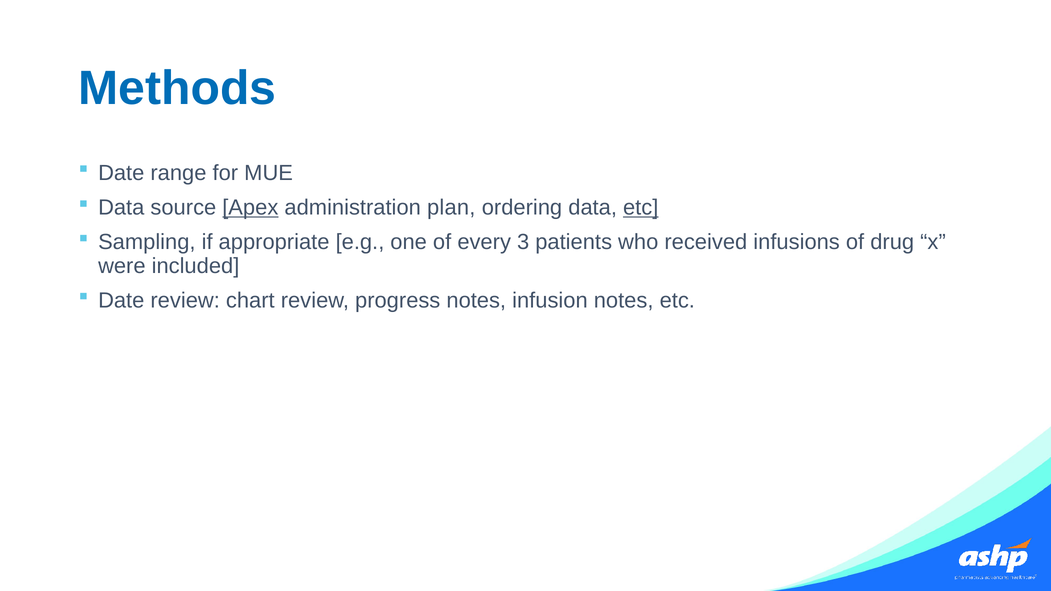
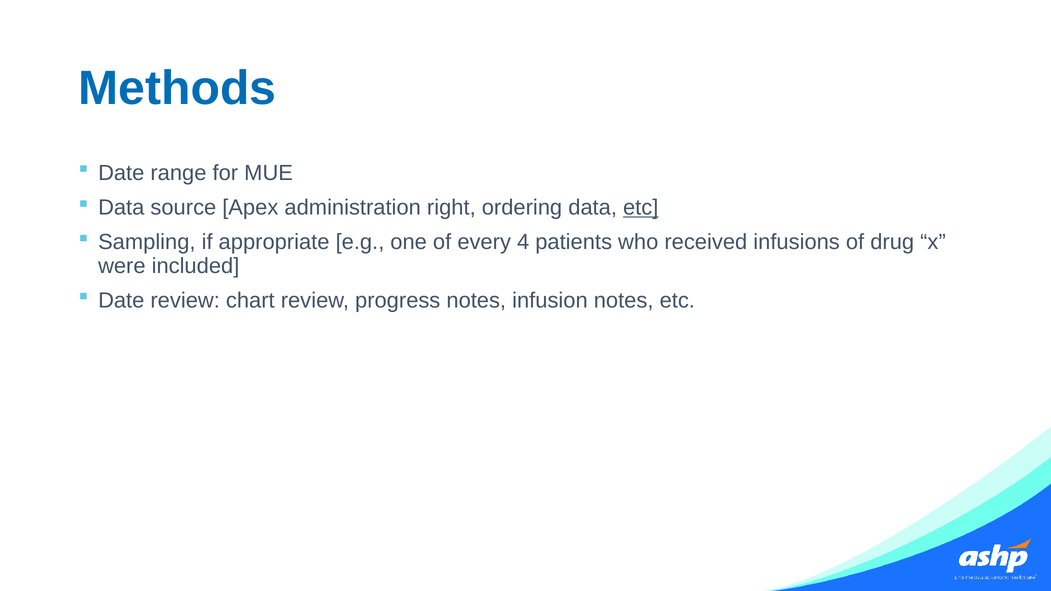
Apex underline: present -> none (250, 208)
plan: plan -> right (451, 208)
3: 3 -> 4 (523, 242)
